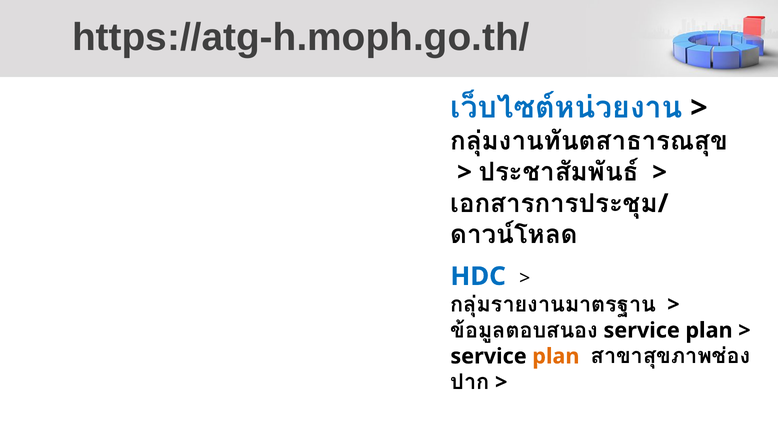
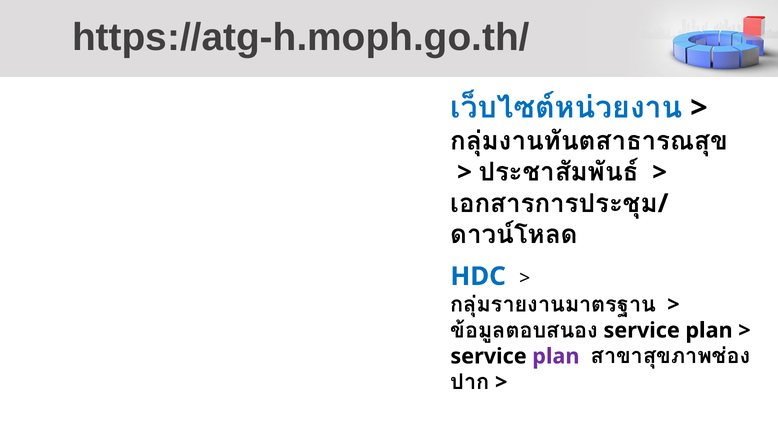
plan colour: orange -> purple (556, 357)
